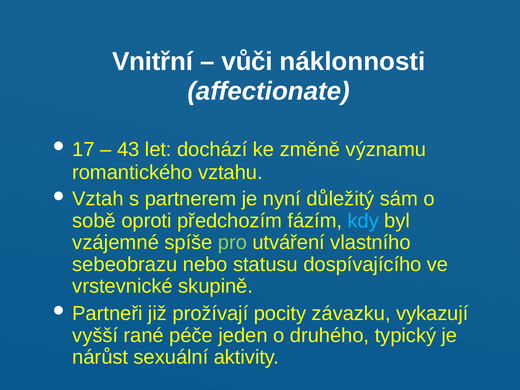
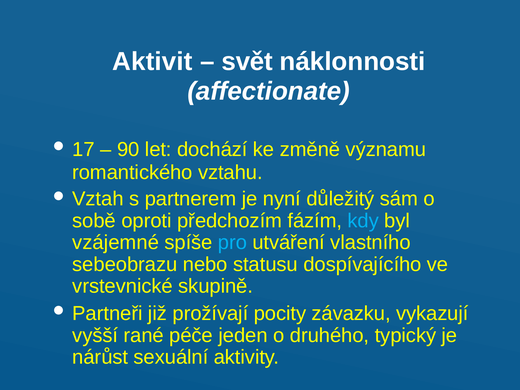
Vnitřní: Vnitřní -> Aktivit (152, 62)
vůči: vůči -> svět (247, 62)
43: 43 -> 90 (128, 149)
pro colour: light green -> light blue (232, 243)
